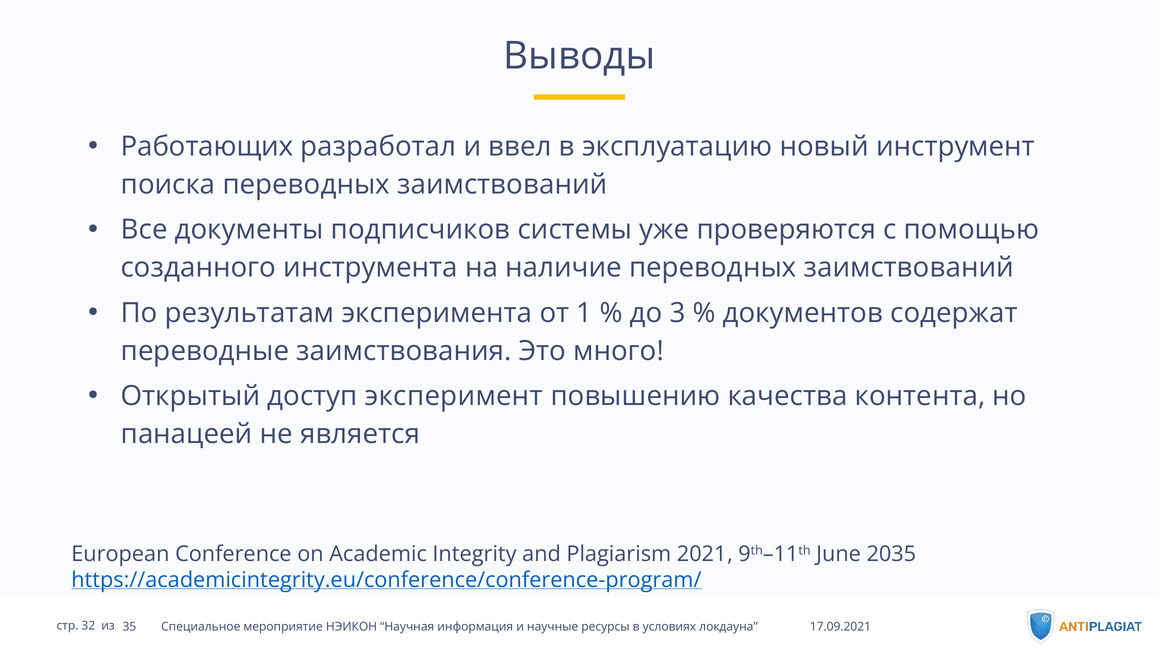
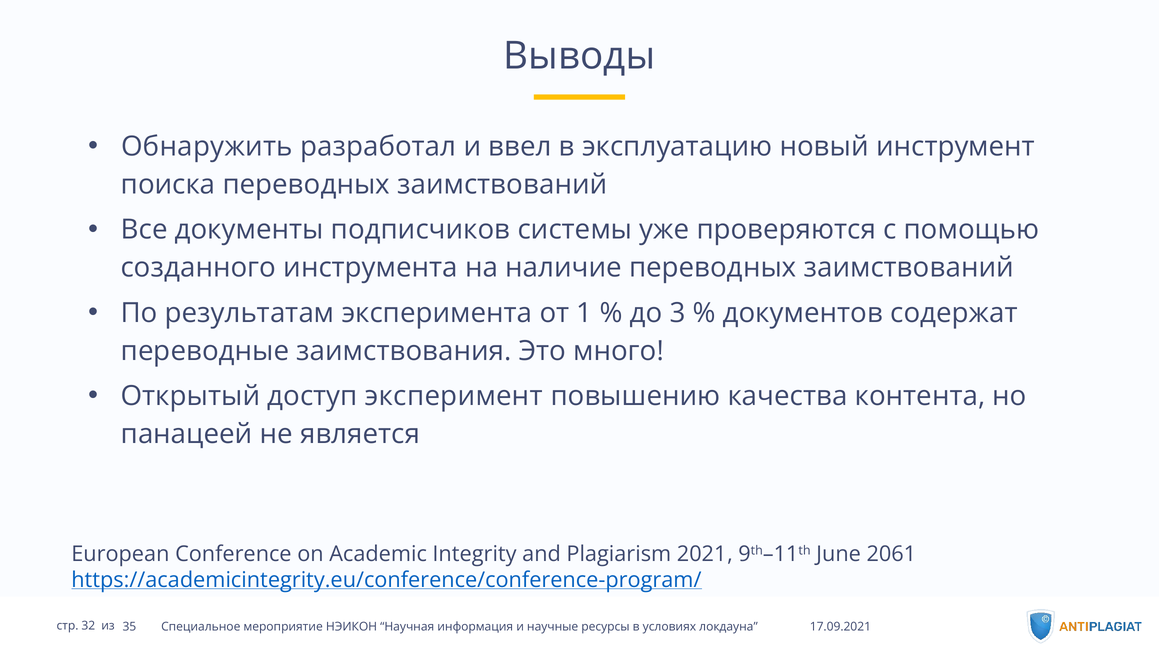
Работающих: Работающих -> Обнаружить (207, 147)
2035: 2035 -> 2061 (891, 554)
